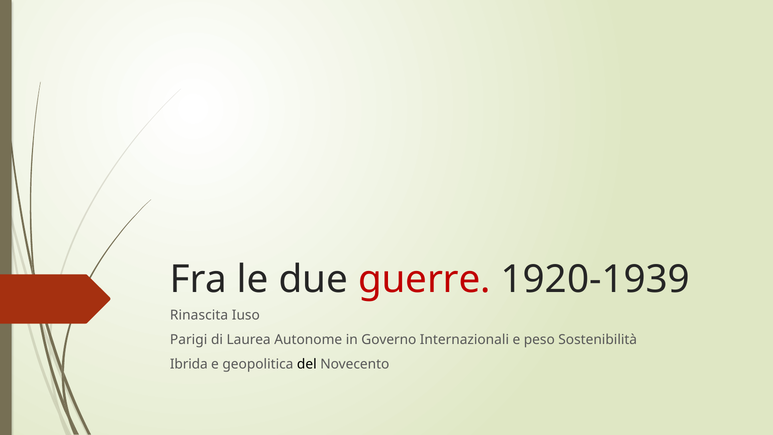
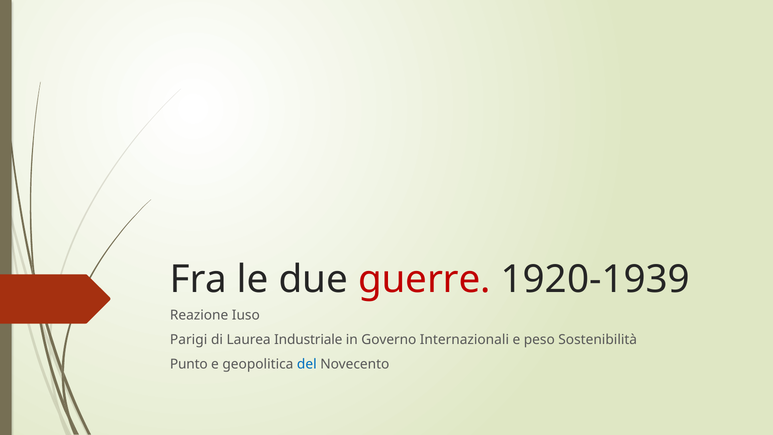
Rinascita: Rinascita -> Reazione (199, 315)
Autonome: Autonome -> Industriale (308, 339)
Ibrida: Ibrida -> Punto (189, 364)
del colour: black -> blue (307, 364)
